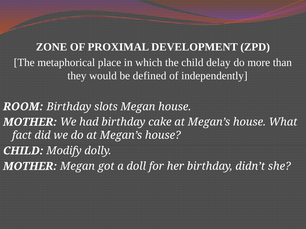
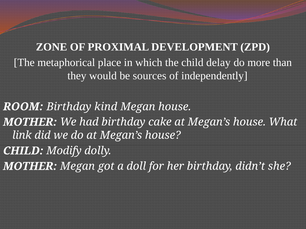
defined: defined -> sources (150, 76)
slots: slots -> kind (106, 107)
fact: fact -> link (22, 136)
